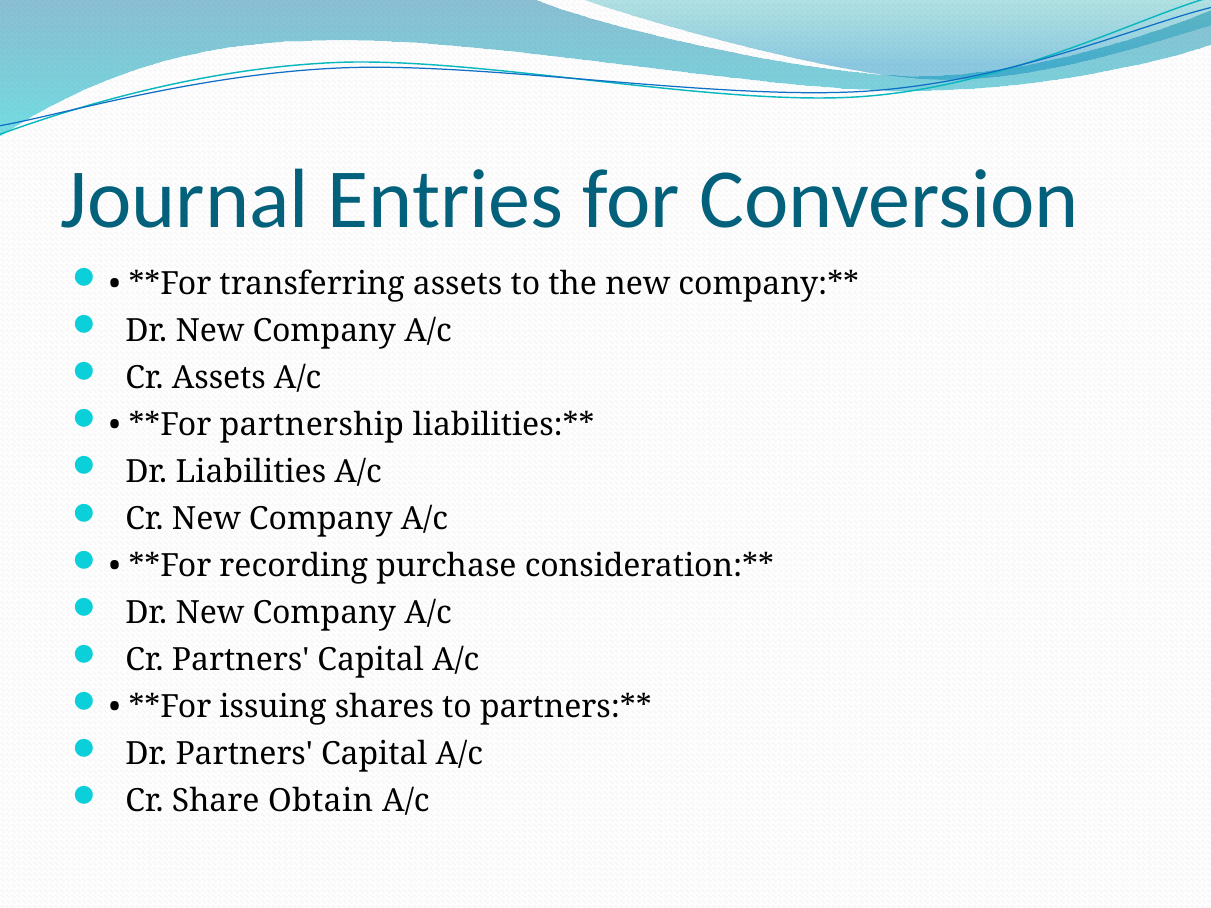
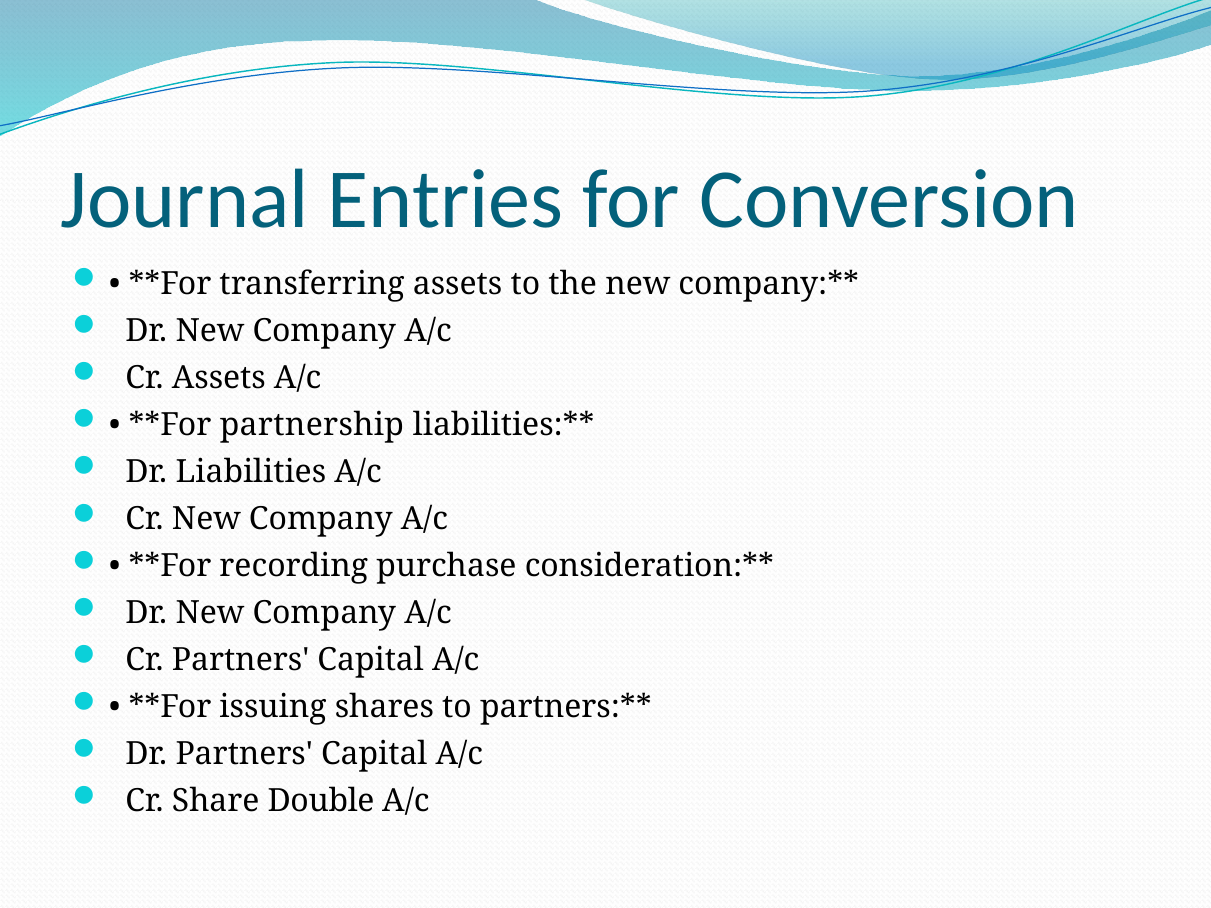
Obtain: Obtain -> Double (321, 801)
